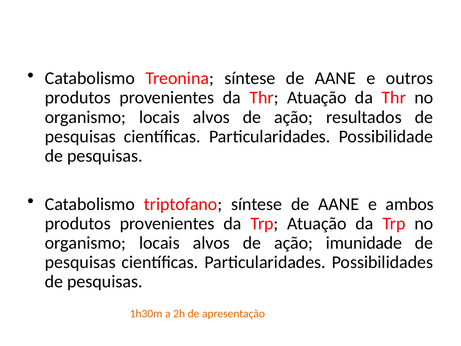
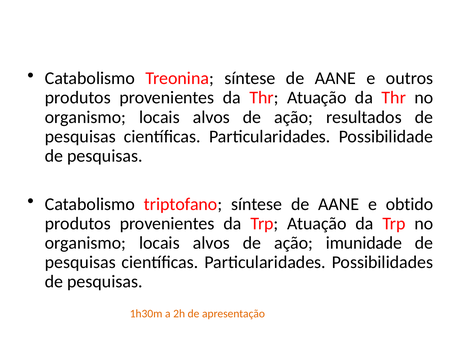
ambos: ambos -> obtido (410, 204)
